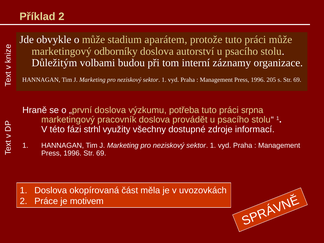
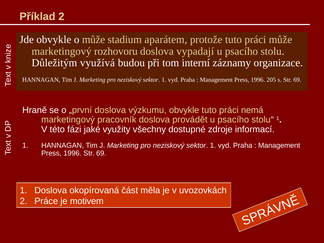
odborníky: odborníky -> rozhovoru (116, 51)
autorství: autorství -> vypadají (195, 51)
volbami: volbami -> využívá (97, 63)
výzkumu potřeba: potřeba -> obvykle (184, 110)
srpna: srpna -> nemá (252, 110)
strhl: strhl -> jaké (92, 129)
